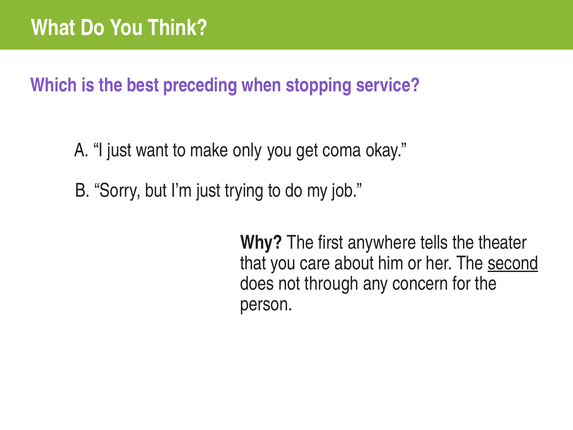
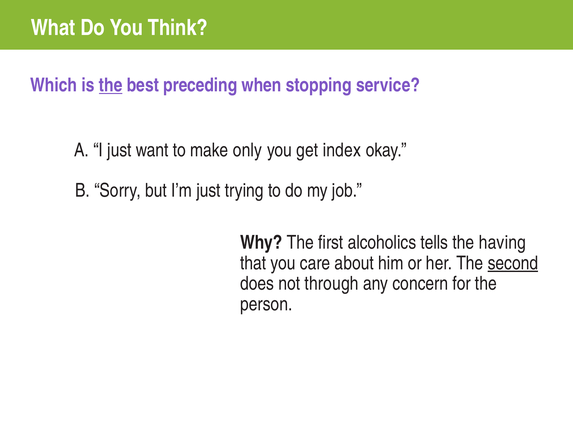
the underline: none -> present (111, 85)
coma: coma -> index (342, 150)
anywhere: anywhere -> alcoholics (382, 242)
theater: theater -> having (502, 242)
